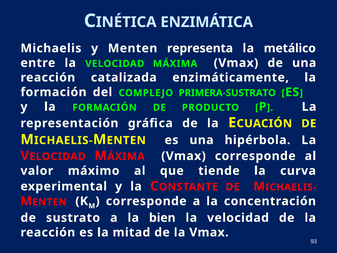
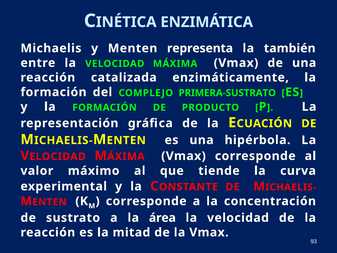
metálico: metálico -> también (290, 48)
bien: bien -> área (162, 218)
